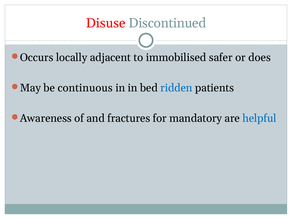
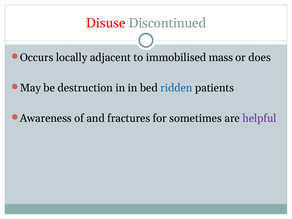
safer: safer -> mass (221, 58)
continuous: continuous -> destruction (85, 88)
mandatory: mandatory -> sometimes (196, 118)
helpful colour: blue -> purple (259, 118)
